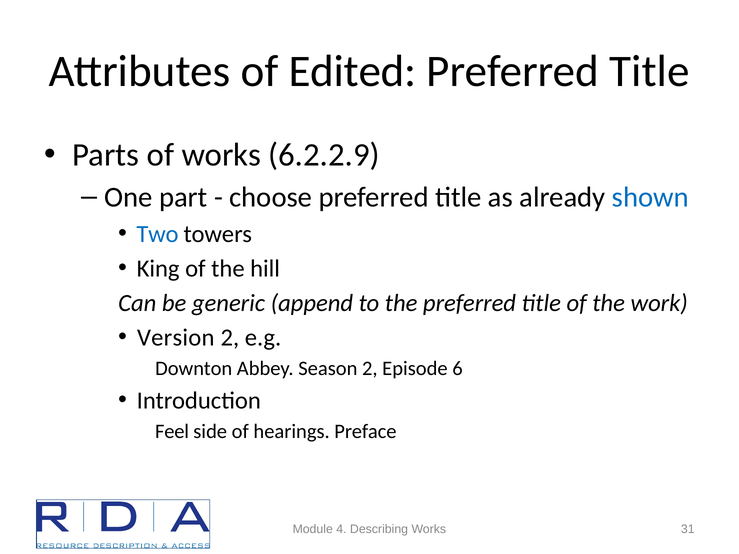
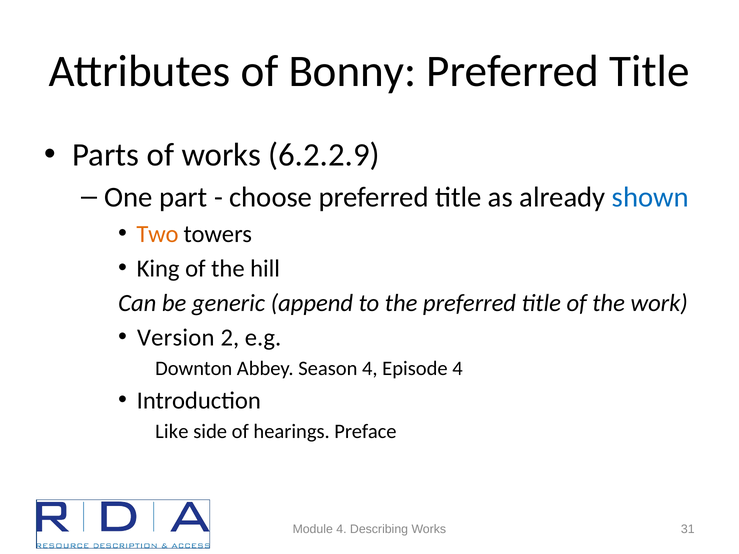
Edited: Edited -> Bonny (352, 72)
Two colour: blue -> orange (158, 234)
Season 2: 2 -> 4 (370, 368)
Episode 6: 6 -> 4 (458, 368)
Feel: Feel -> Like (172, 432)
